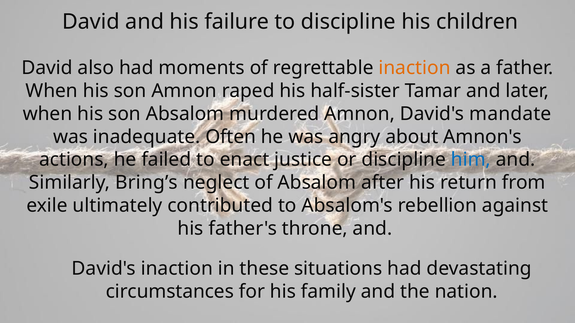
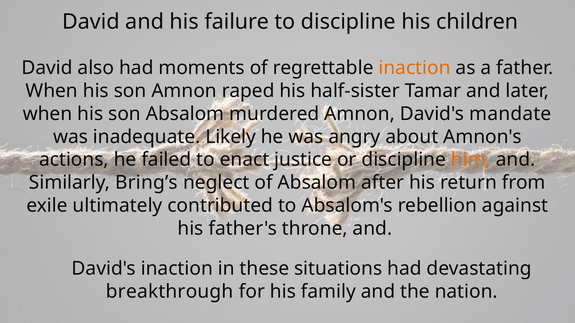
Often: Often -> Likely (231, 137)
him colour: blue -> orange (471, 160)
circumstances: circumstances -> breakthrough (170, 292)
